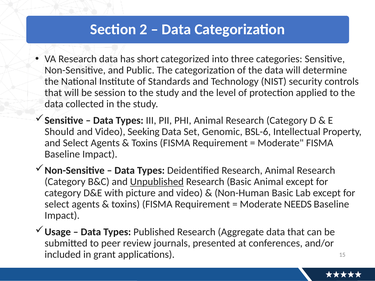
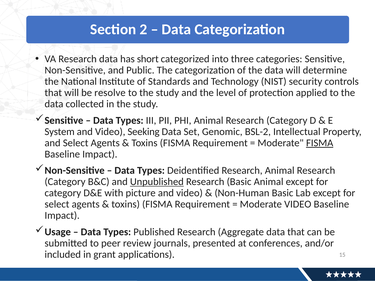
session: session -> resolve (110, 93)
Should: Should -> System (60, 132)
BSL-6: BSL-6 -> BSL-2 (258, 132)
FISMA underline: none -> present (320, 143)
Moderate NEEDS: NEEDS -> VIDEO (298, 204)
